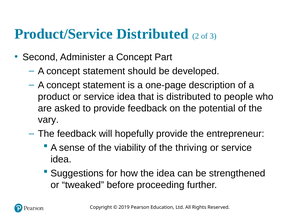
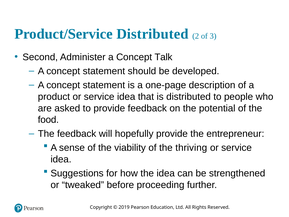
Part: Part -> Talk (163, 57)
vary: vary -> food (48, 120)
